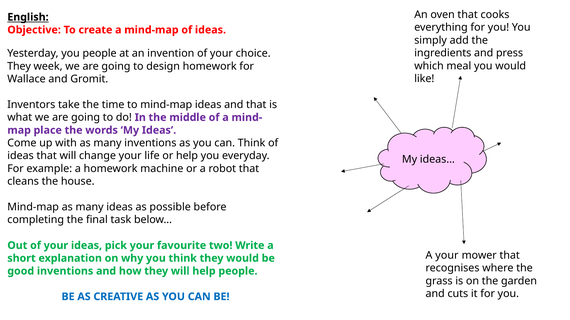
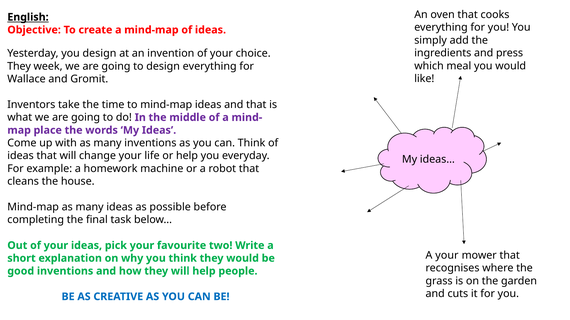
you people: people -> design (99, 54)
design homework: homework -> everything (210, 66)
